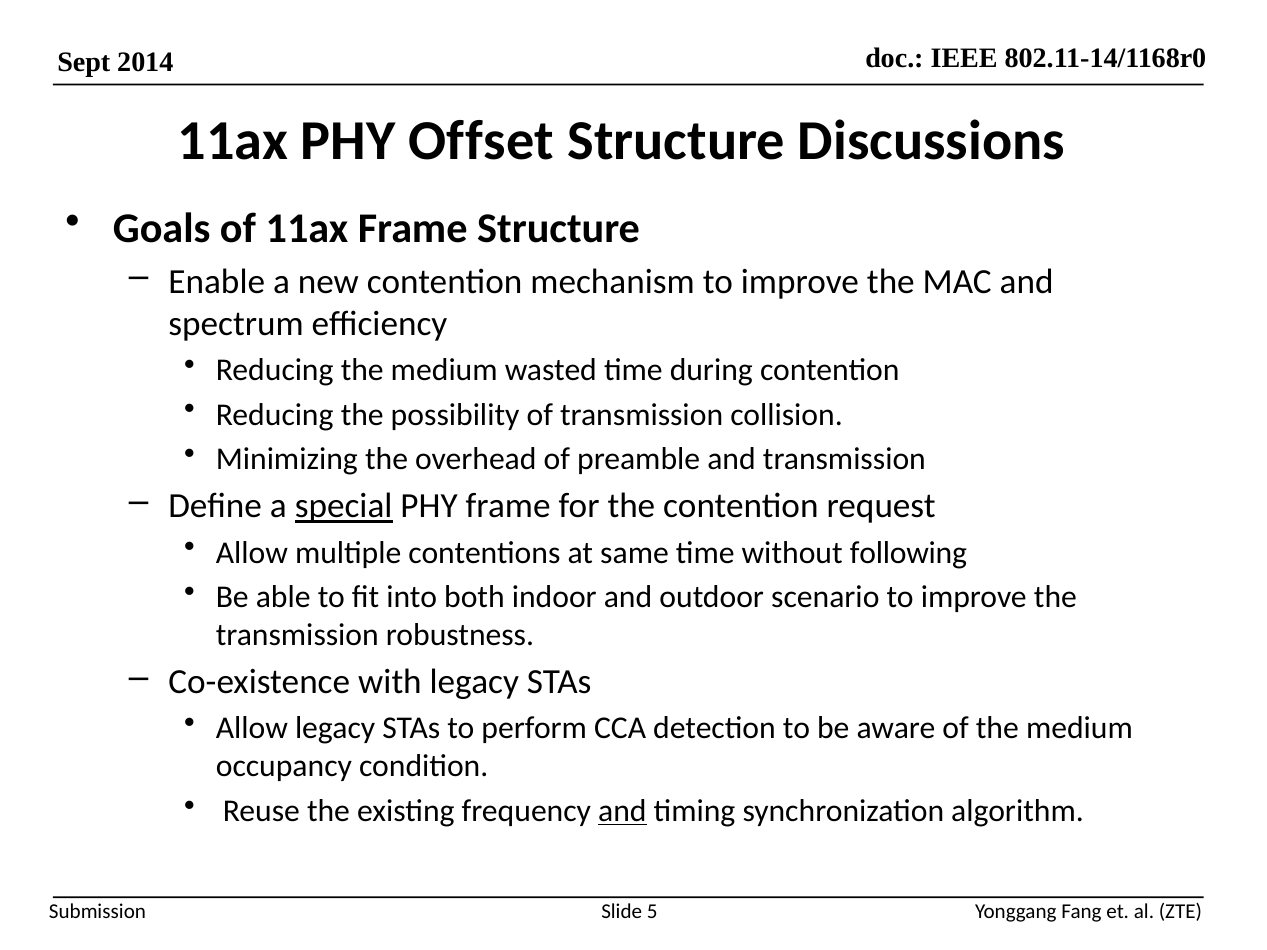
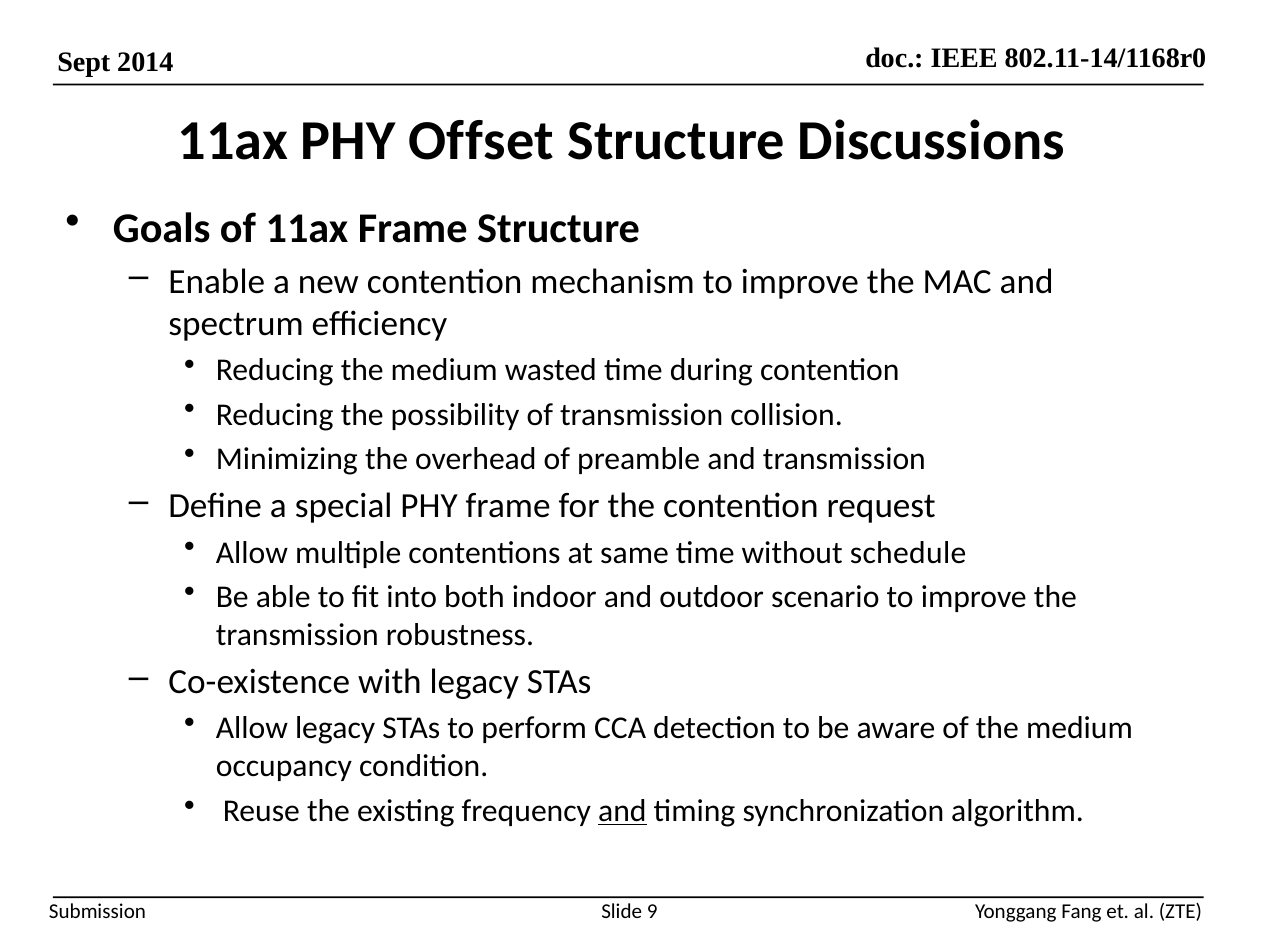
special underline: present -> none (344, 507)
following: following -> schedule (908, 553)
5: 5 -> 9 (652, 912)
